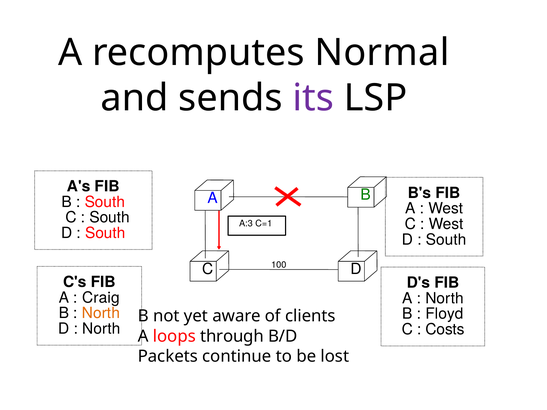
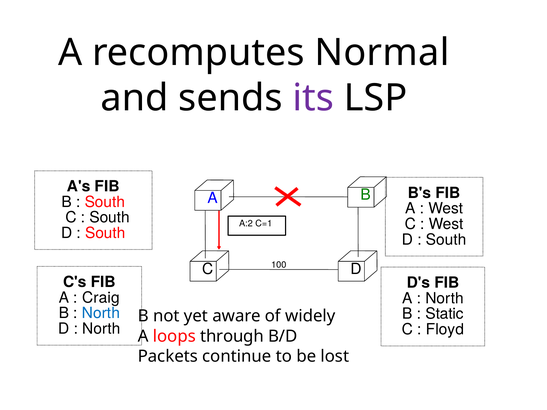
A:3: A:3 -> A:2 (246, 224)
North colour: orange -> blue (101, 313)
Floyd: Floyd -> Static (445, 314)
clients: clients -> widely (310, 316)
Costs: Costs -> Floyd (445, 330)
